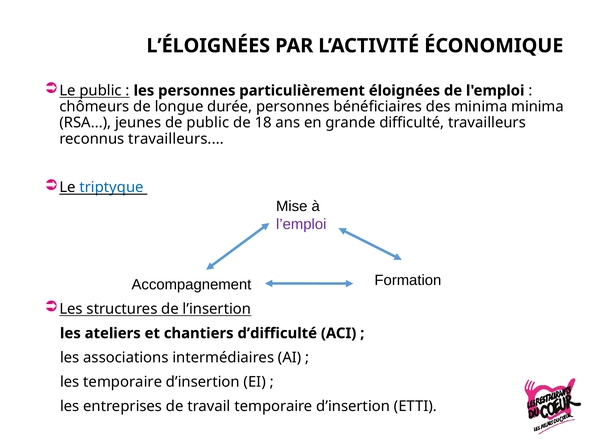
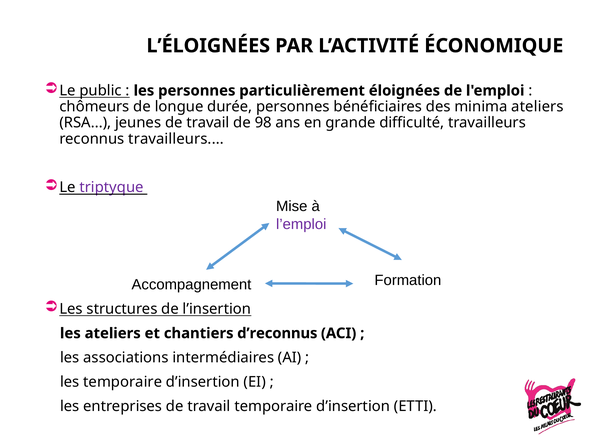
minima minima: minima -> ateliers (537, 107)
jeunes de public: public -> travail (208, 123)
18: 18 -> 98 (263, 123)
triptyque colour: blue -> purple (112, 188)
d’difficulté: d’difficulté -> d’reconnus (277, 333)
